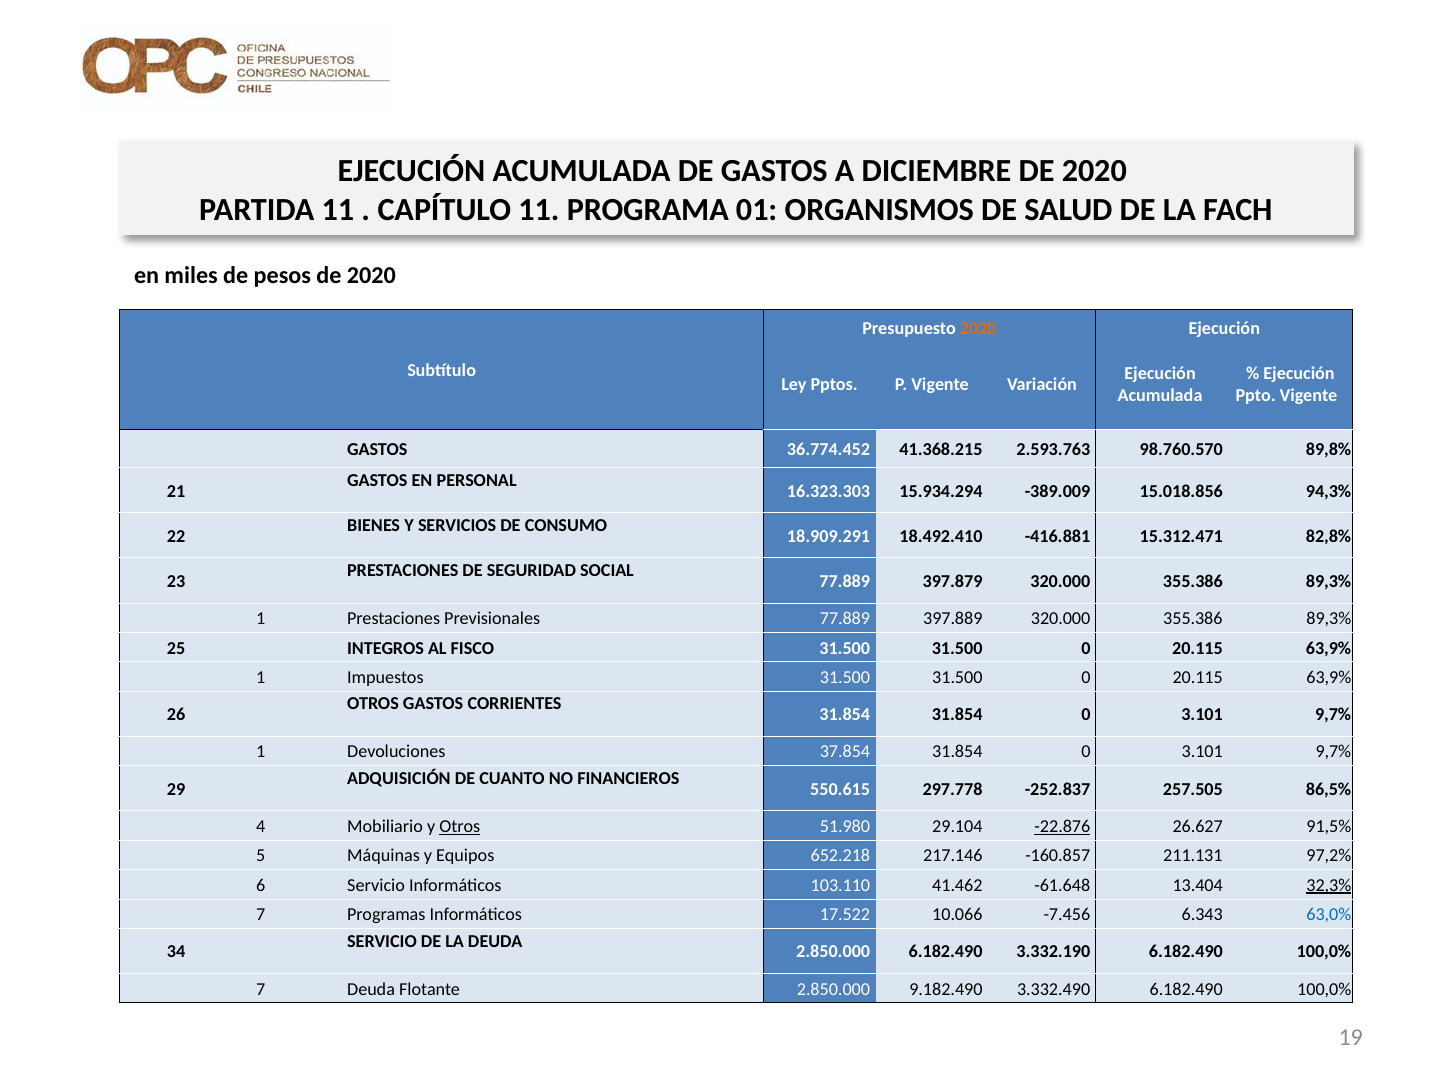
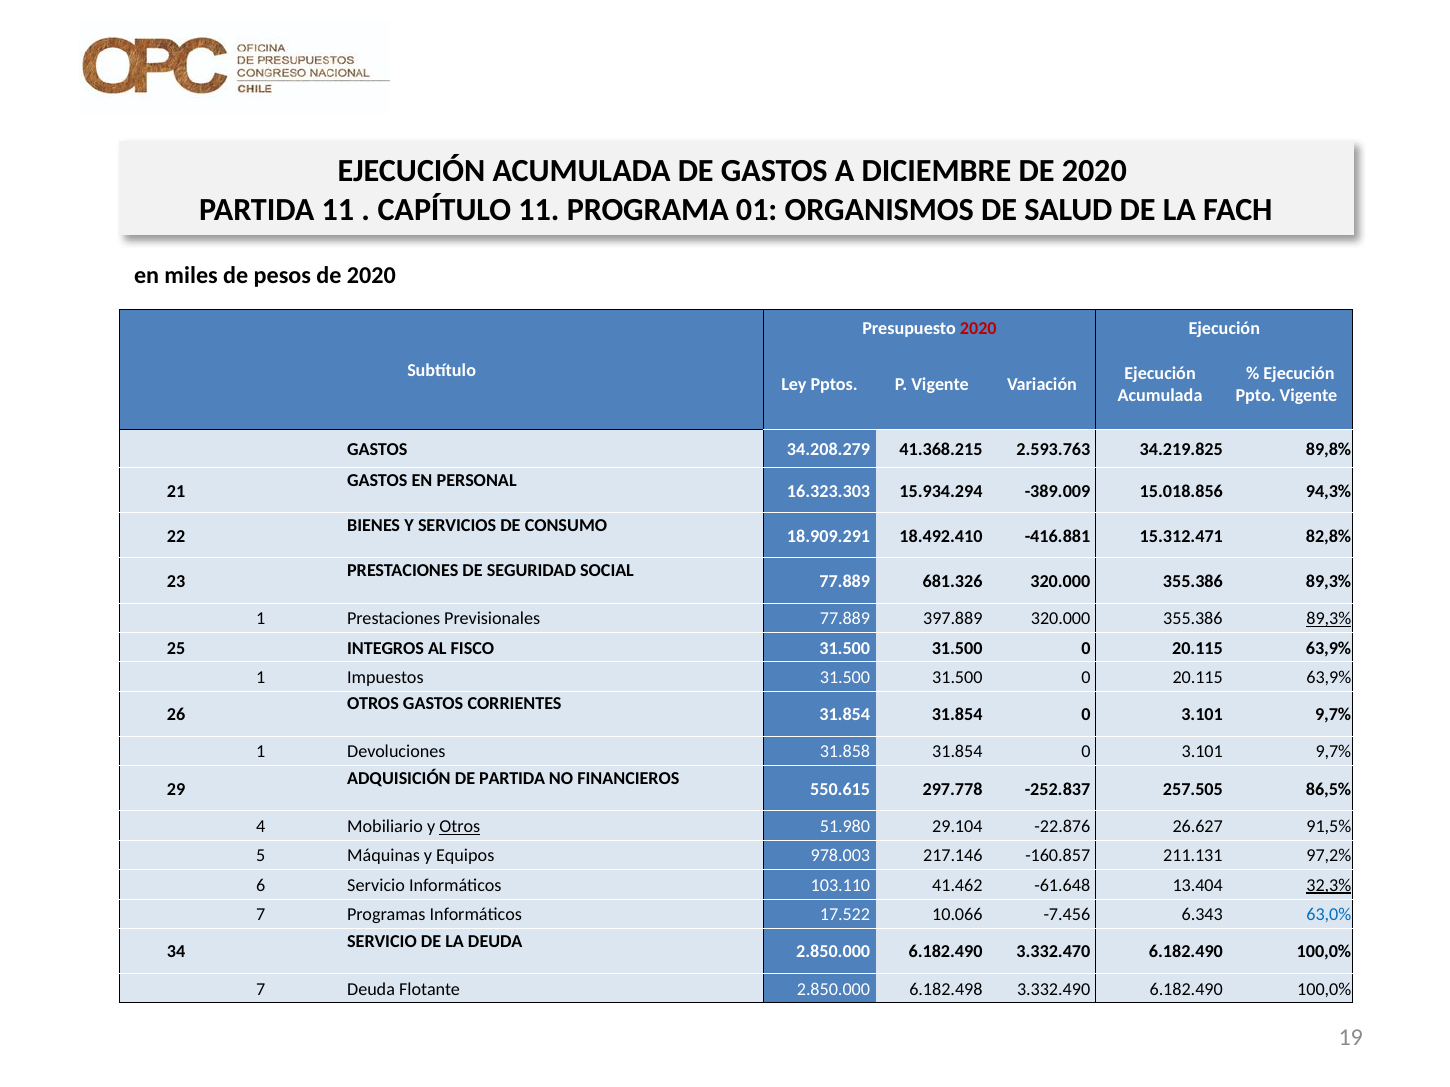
2020 colour: orange -> red (978, 328)
36.774.452: 36.774.452 -> 34.208.279 (829, 450)
98.760.570: 98.760.570 -> 34.219.825 (1181, 450)
397.879: 397.879 -> 681.326 (953, 582)
89,3% underline: none -> present (1329, 619)
37.854: 37.854 -> 31.858 (845, 752)
DE CUANTO: CUANTO -> PARTIDA (512, 779)
-22.876 underline: present -> none (1062, 827)
652.218: 652.218 -> 978.003 (840, 856)
3.332.190: 3.332.190 -> 3.332.470 (1053, 952)
9.182.490: 9.182.490 -> 6.182.498 (946, 990)
